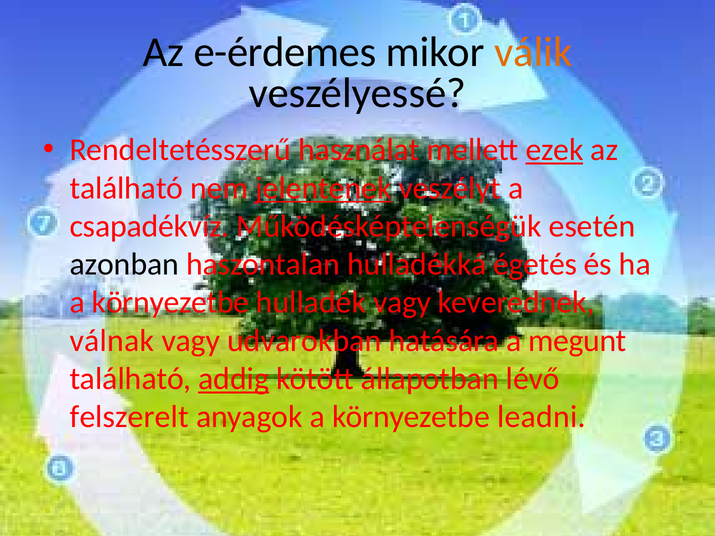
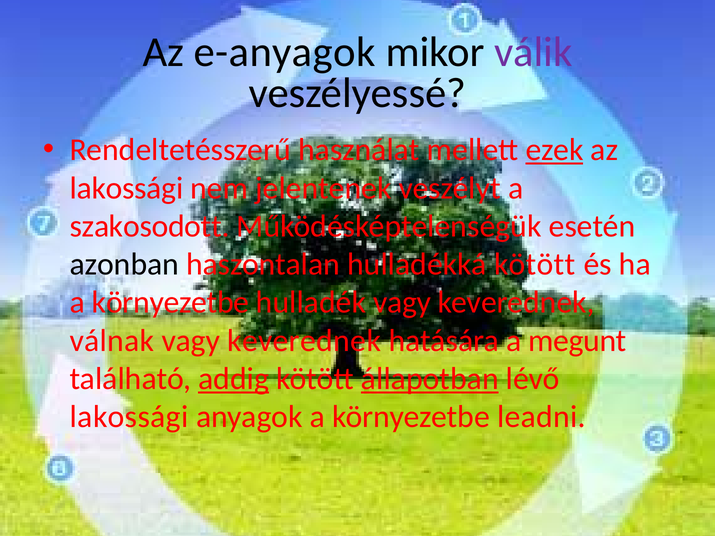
e-érdemes: e-érdemes -> e-anyagok (285, 52)
válik colour: orange -> purple (533, 52)
található: található -> lakossági (127, 188)
jelentenek underline: present -> none (323, 188)
csapadékvíz: csapadékvíz -> szakosodott (150, 226)
hulladékká égetés: égetés -> kötött (535, 264)
udvarokban: udvarokban -> keverednek (304, 341)
állapotban underline: none -> present (430, 379)
felszerelt: felszerelt -> lakossági (129, 417)
